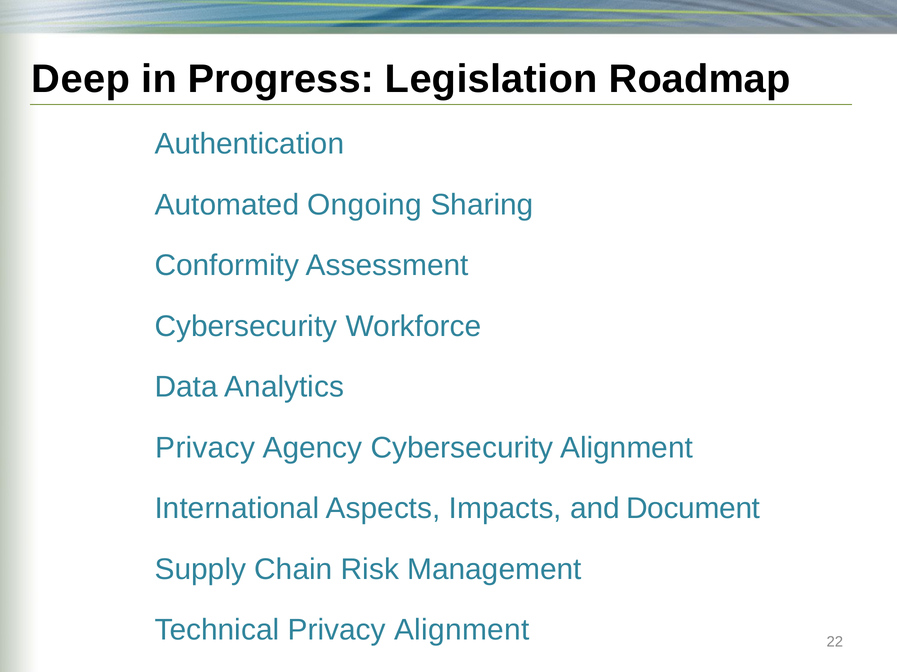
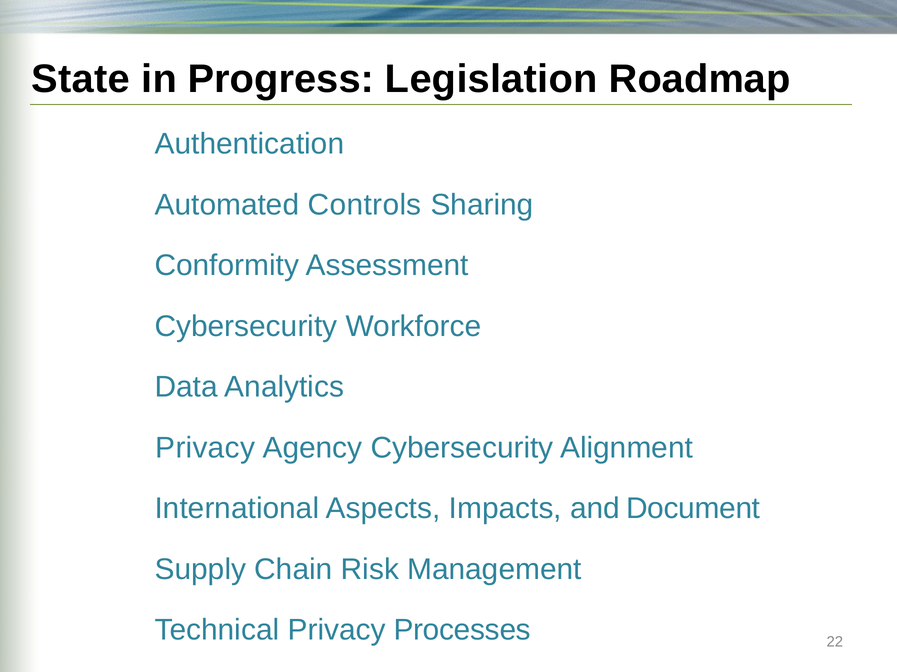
Deep: Deep -> State (81, 79)
Ongoing: Ongoing -> Controls (365, 205)
Privacy Alignment: Alignment -> Processes (462, 631)
